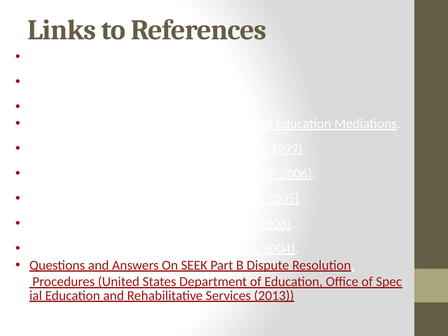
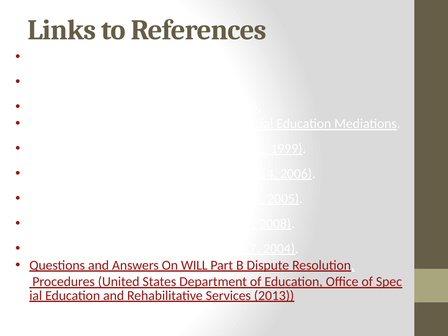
SEEK: SEEK -> WILL (194, 265)
